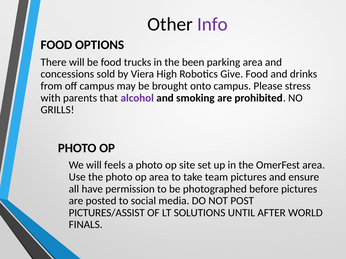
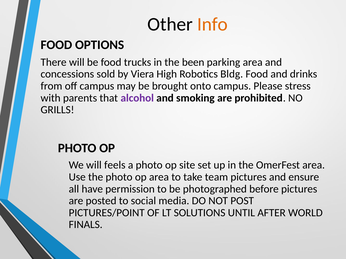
Info colour: purple -> orange (212, 24)
Give: Give -> Bldg (232, 74)
PICTURES/ASSIST: PICTURES/ASSIST -> PICTURES/POINT (107, 213)
